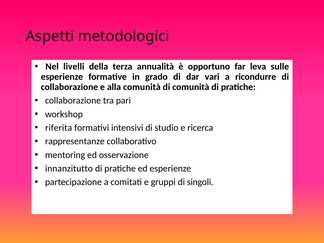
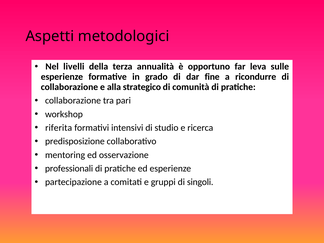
vari: vari -> fine (212, 77)
alla comunità: comunità -> strategico (142, 87)
rappresentanze: rappresentanze -> predisposizione (75, 141)
innanzitutto: innanzitutto -> professionali (69, 168)
